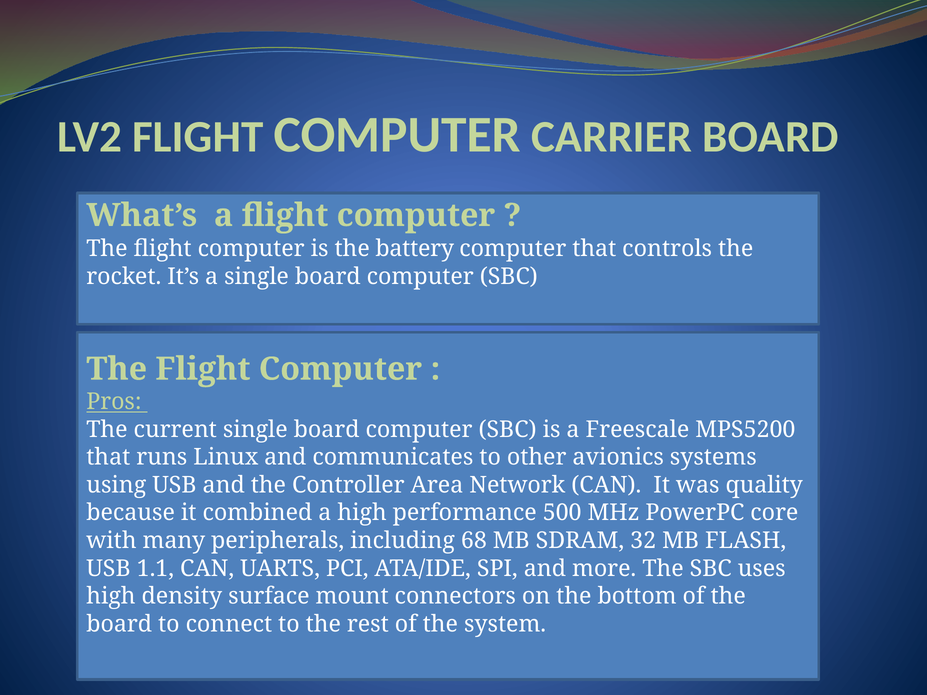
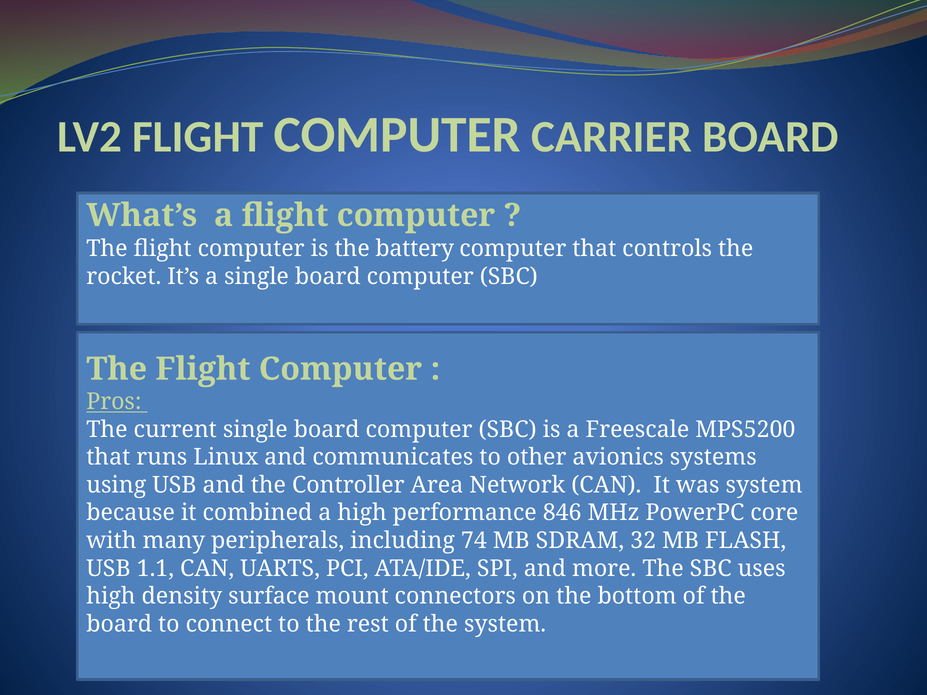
was quality: quality -> system (764, 485)
500: 500 -> 846 (562, 513)
68: 68 -> 74 (474, 541)
